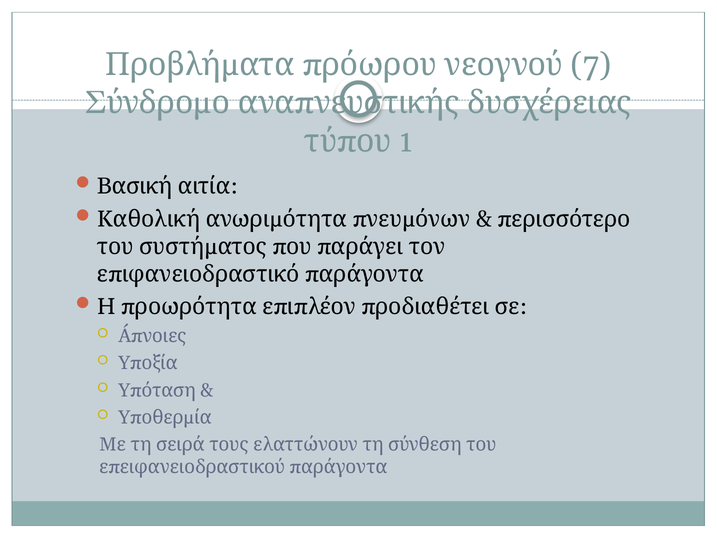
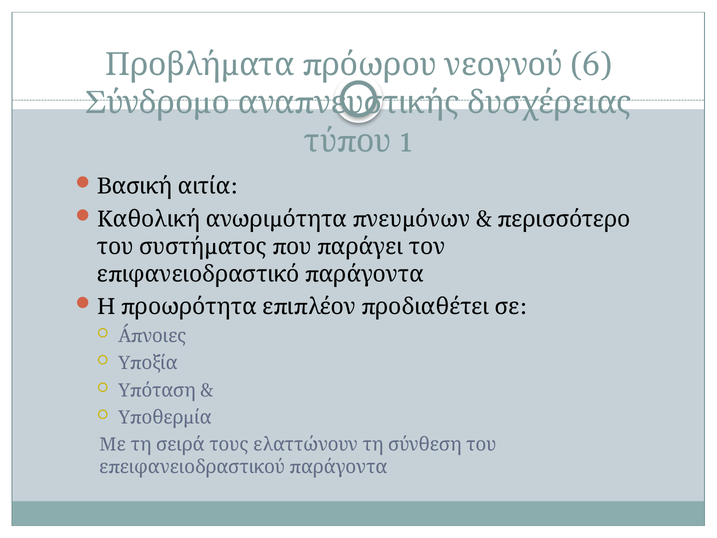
7: 7 -> 6 (591, 65)
